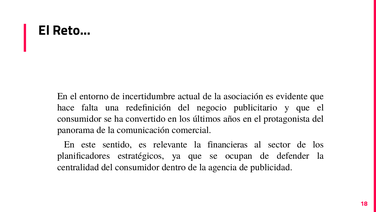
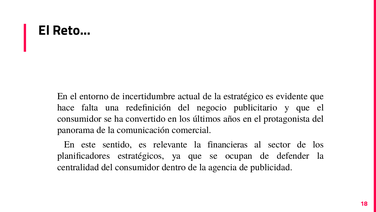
asociación: asociación -> estratégico (243, 96)
